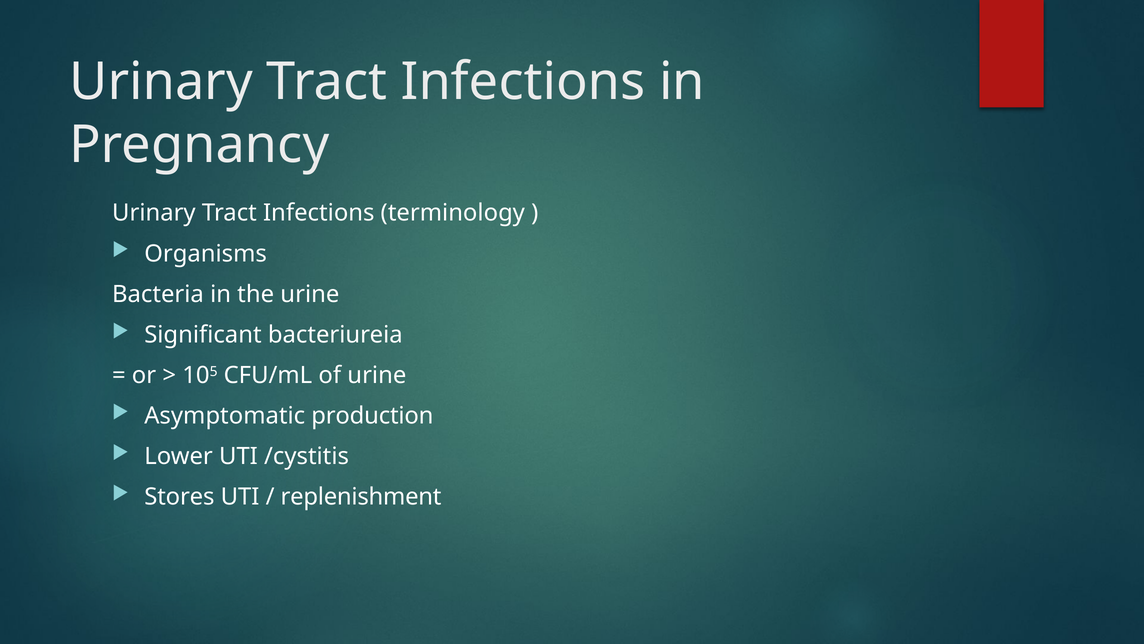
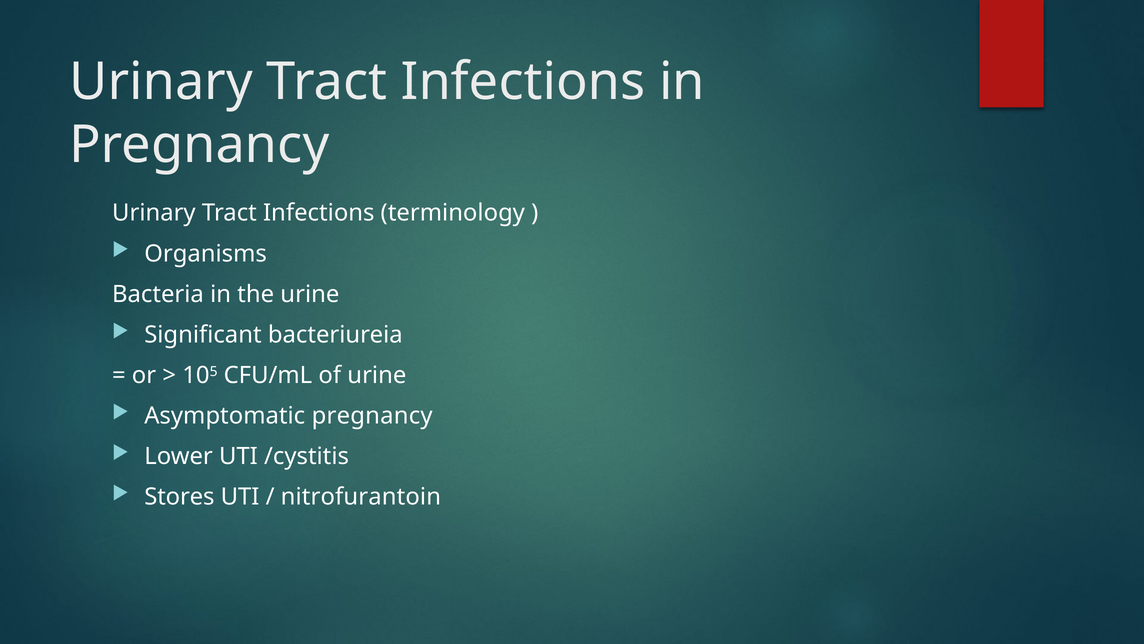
Asymptomatic production: production -> pregnancy (372, 416)
replenishment: replenishment -> nitrofurantoin (361, 497)
